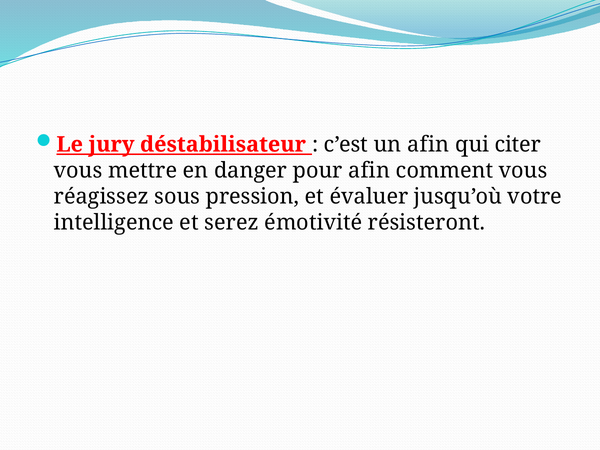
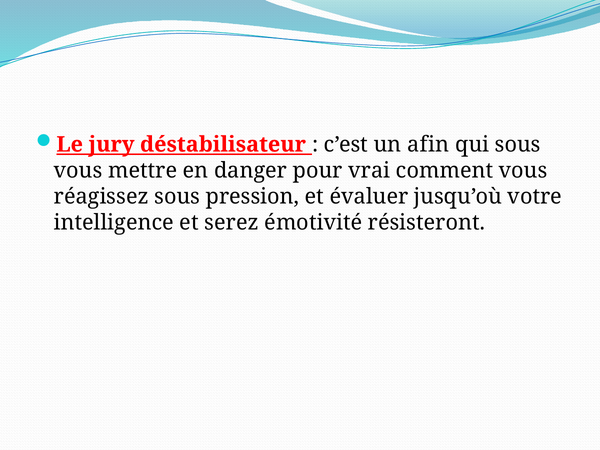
qui citer: citer -> sous (518, 144)
pour afin: afin -> vrai (369, 170)
